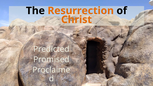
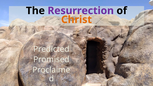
Resurrection colour: orange -> purple (81, 11)
